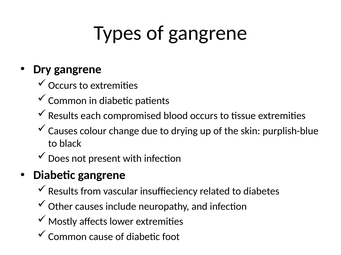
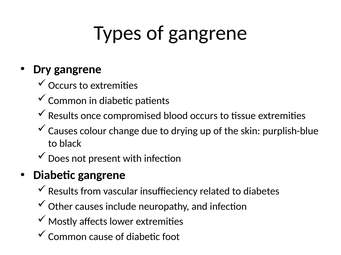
each: each -> once (91, 116)
